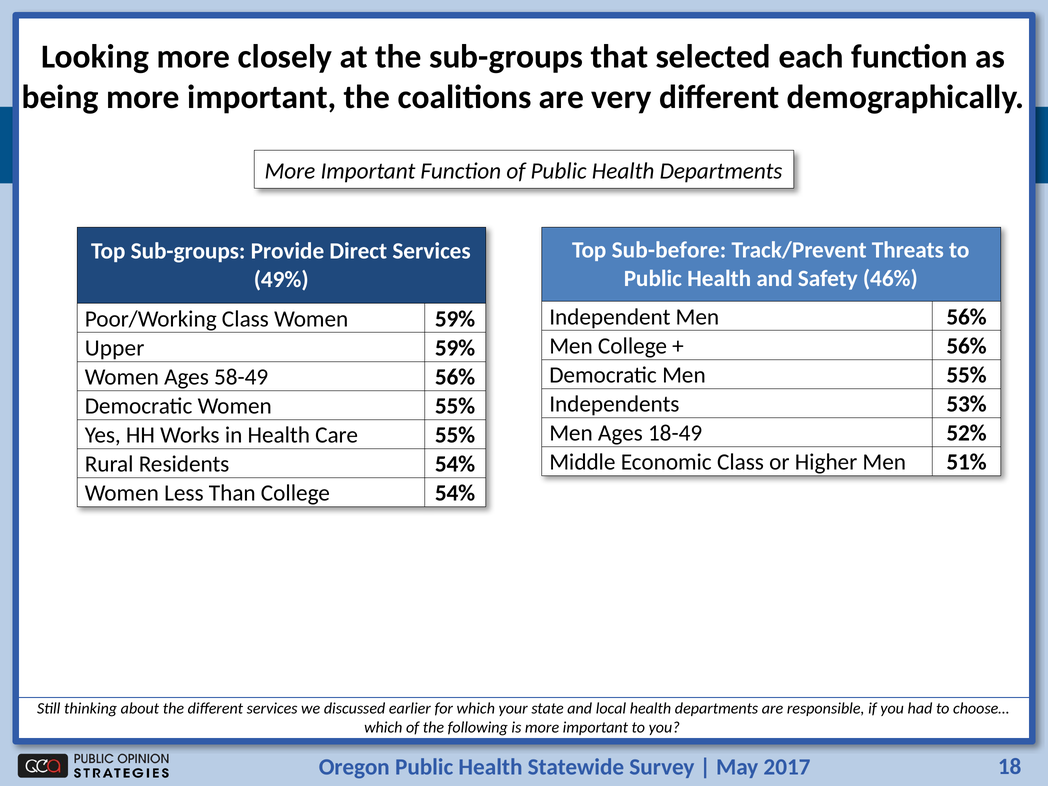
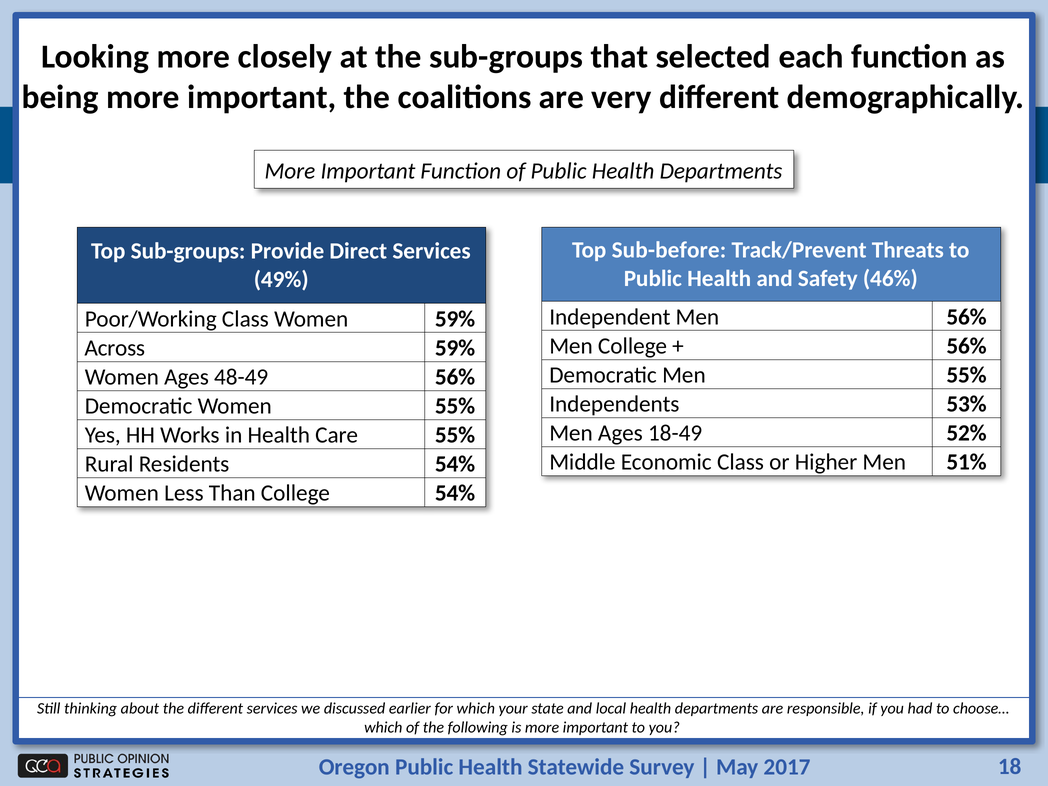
Upper: Upper -> Across (115, 348)
58-49: 58-49 -> 48-49 (241, 377)
